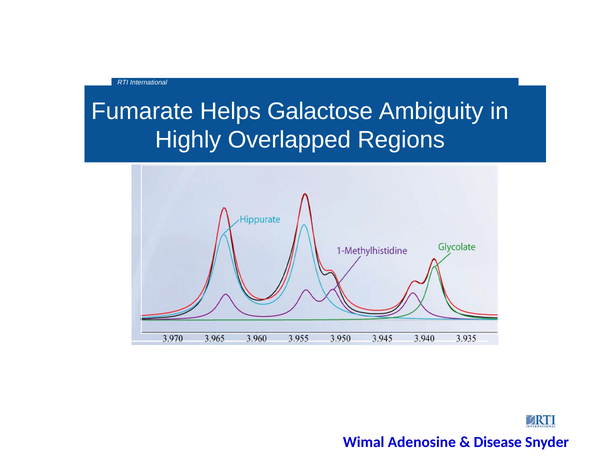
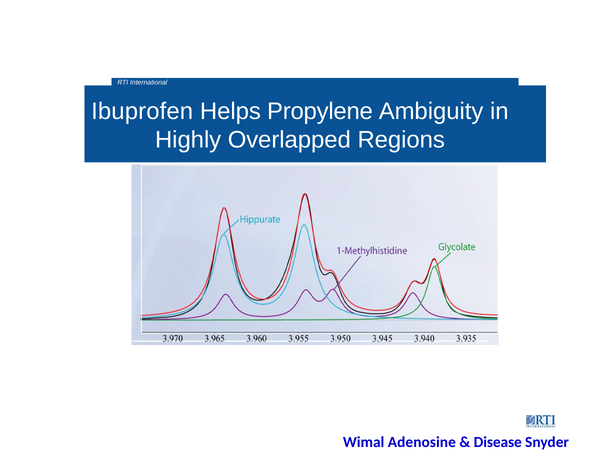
Fumarate: Fumarate -> Ibuprofen (142, 111)
Galactose: Galactose -> Propylene (320, 111)
